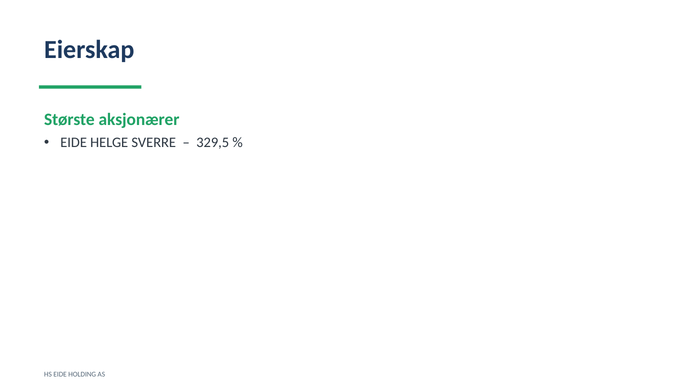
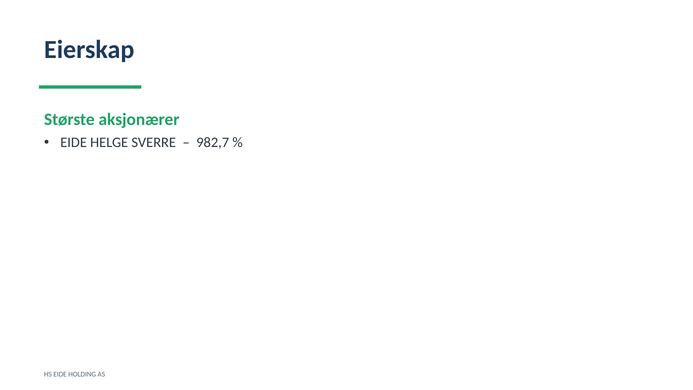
329,5: 329,5 -> 982,7 (213, 143)
